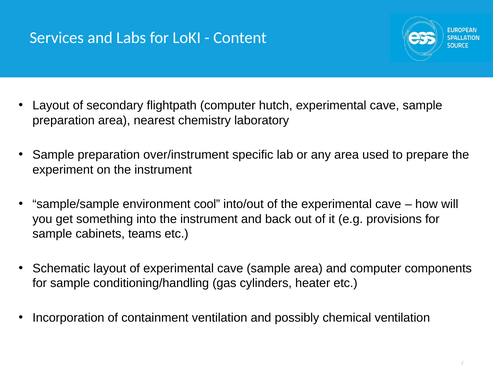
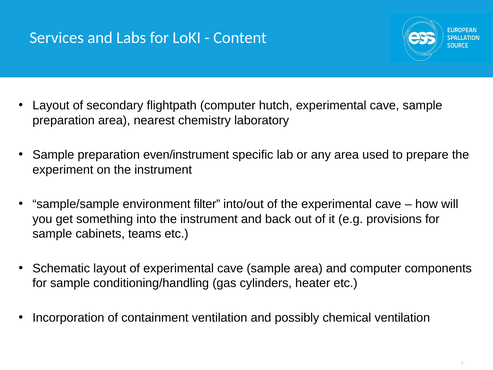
over/instrument: over/instrument -> even/instrument (186, 155)
cool: cool -> filter (207, 204)
